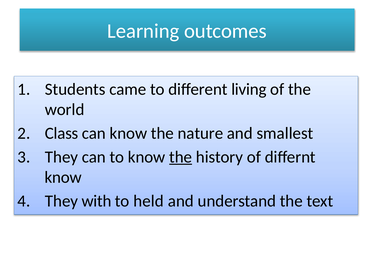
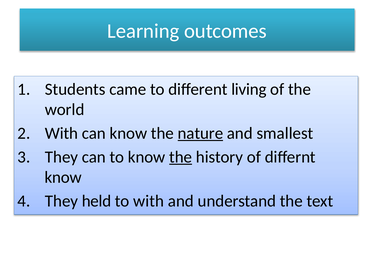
Class: Class -> With (62, 133)
nature underline: none -> present (200, 133)
with: with -> held (97, 201)
to held: held -> with (149, 201)
